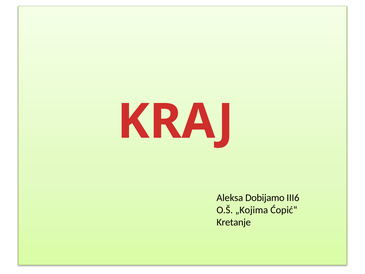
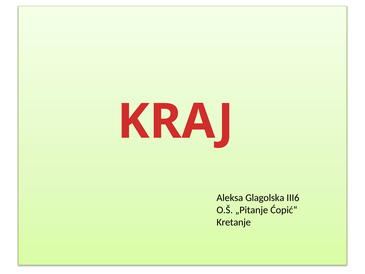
Dobijamo: Dobijamo -> Glagolska (265, 198)
„Kojima: „Kojima -> „Pitanje (252, 210)
